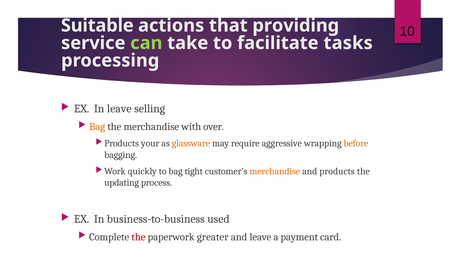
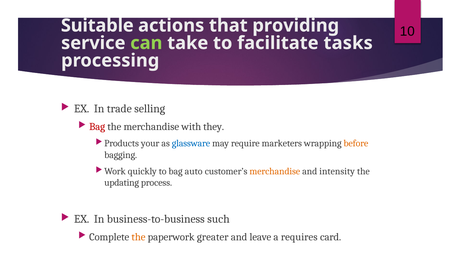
In leave: leave -> trade (119, 109)
Bag colour: orange -> red (97, 127)
over: over -> they (214, 127)
glassware colour: orange -> blue (191, 144)
aggressive: aggressive -> marketers (282, 144)
tight: tight -> auto (194, 171)
products: products -> intensity (337, 171)
used: used -> such (218, 219)
the colour: red -> orange (138, 237)
payment: payment -> requires (299, 237)
